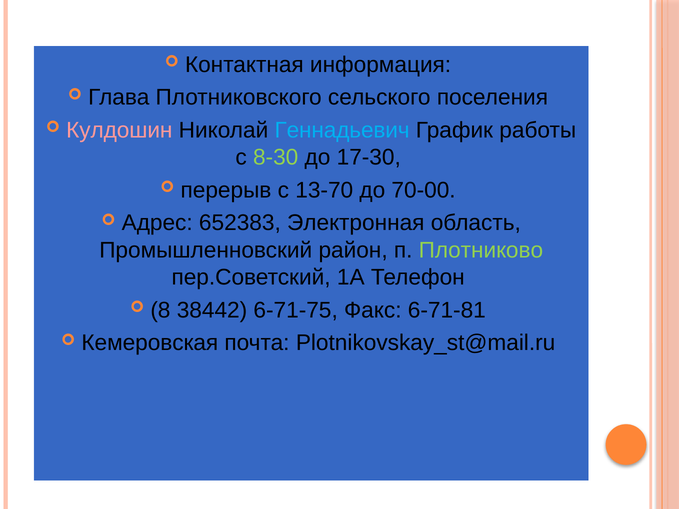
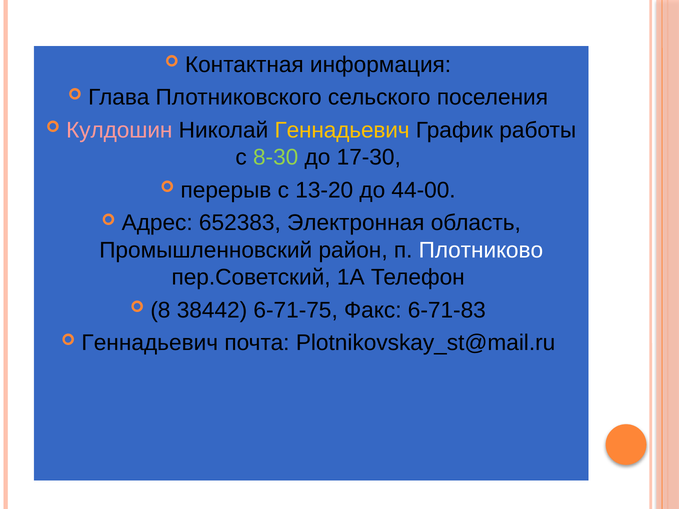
Геннадьевич colour: light blue -> yellow (342, 130)
13-70: 13-70 -> 13-20 (324, 190)
70-00: 70-00 -> 44-00 (424, 190)
Плотниково colour: light green -> white (481, 250)
6-71-81: 6-71-81 -> 6-71-83 (447, 310)
Кемеровская: Кемеровская -> Геннадьевич (150, 343)
